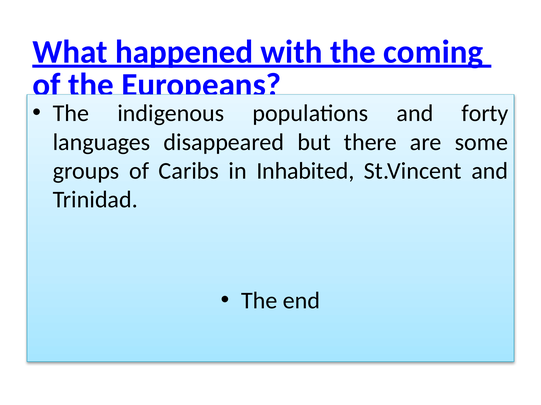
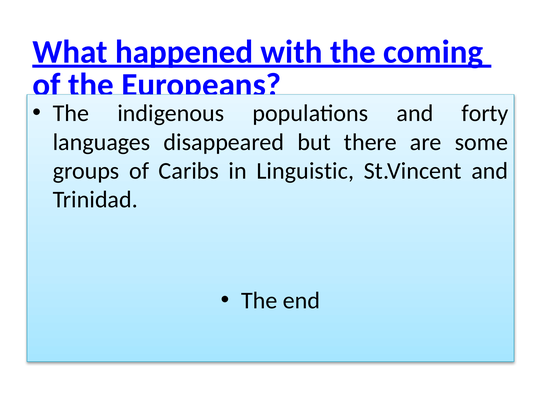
Inhabited: Inhabited -> Linguistic (305, 171)
